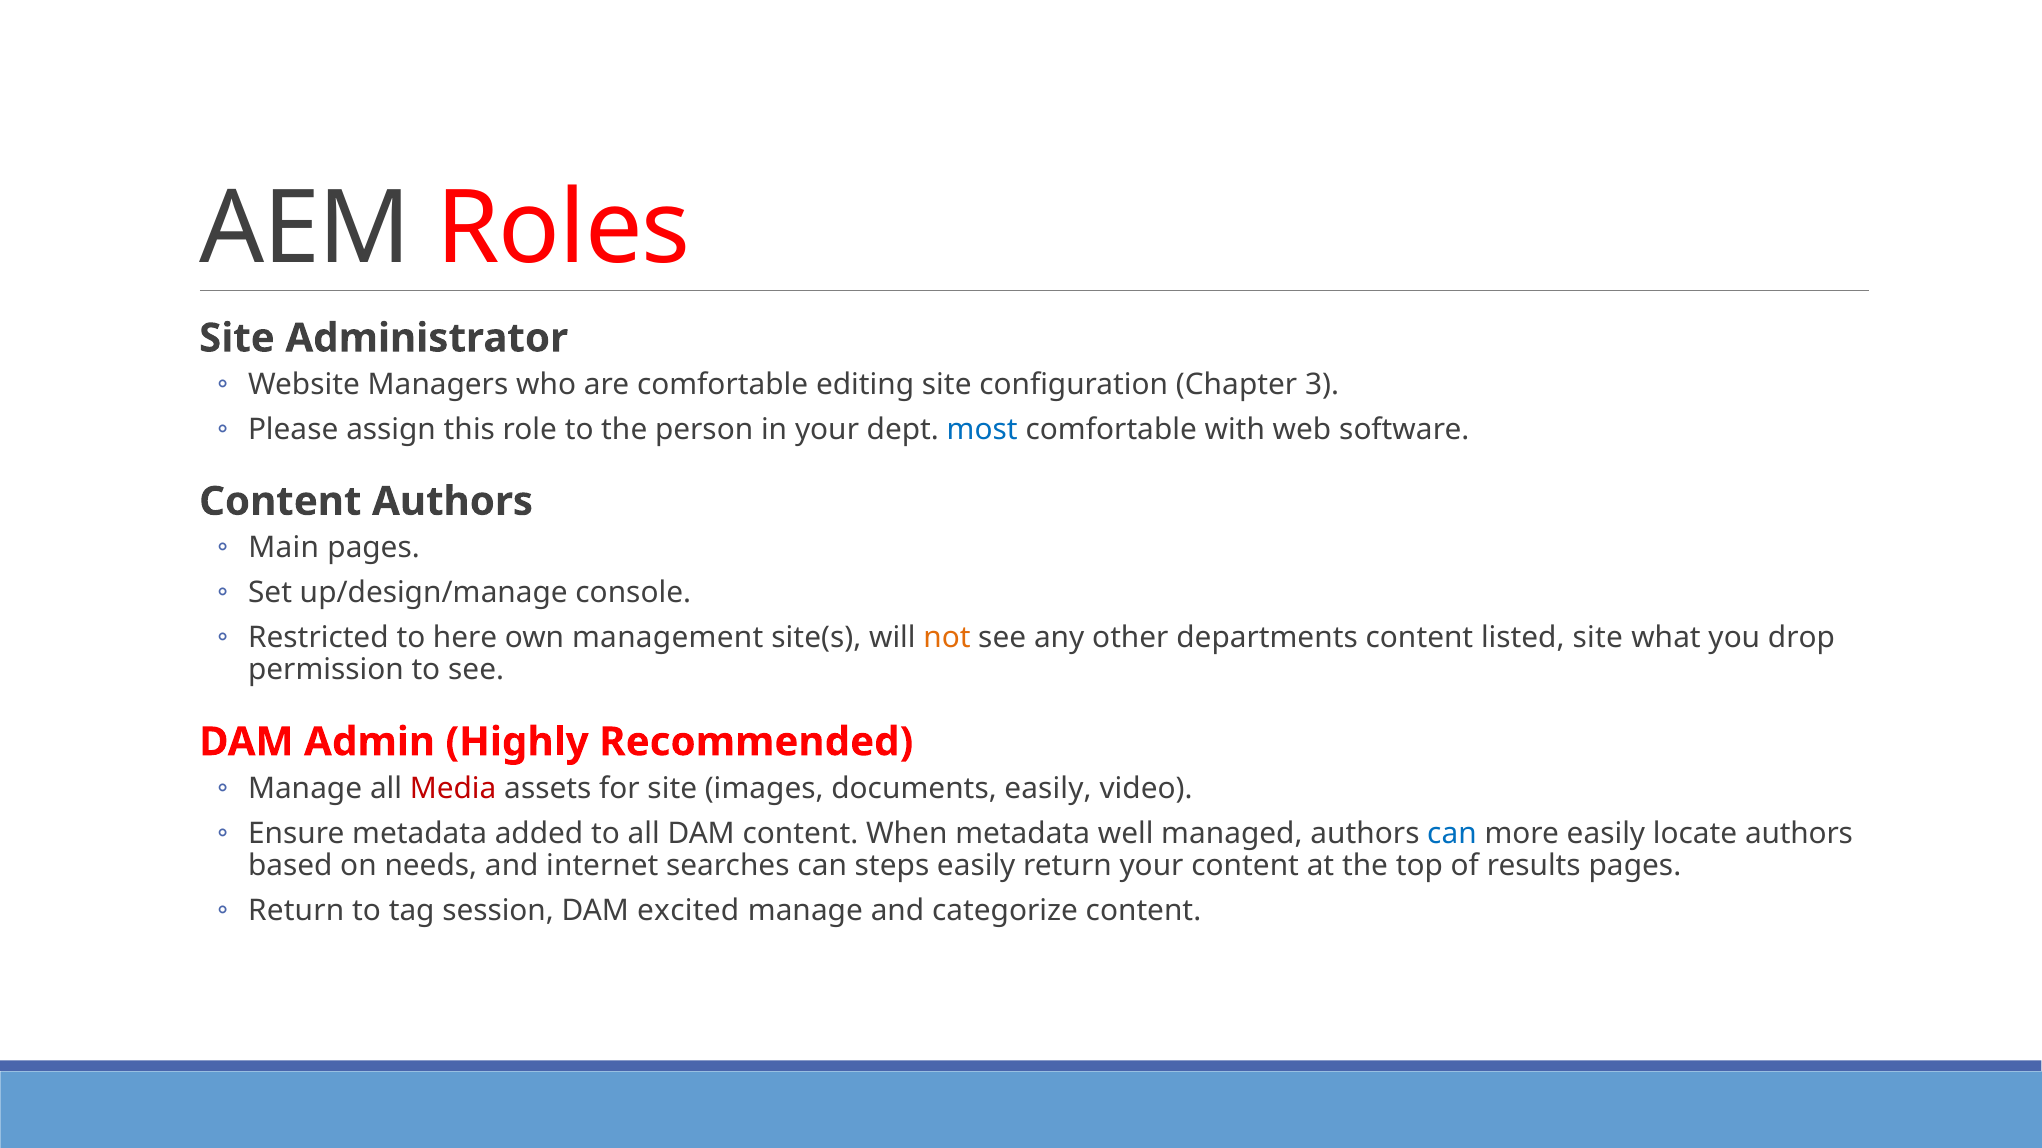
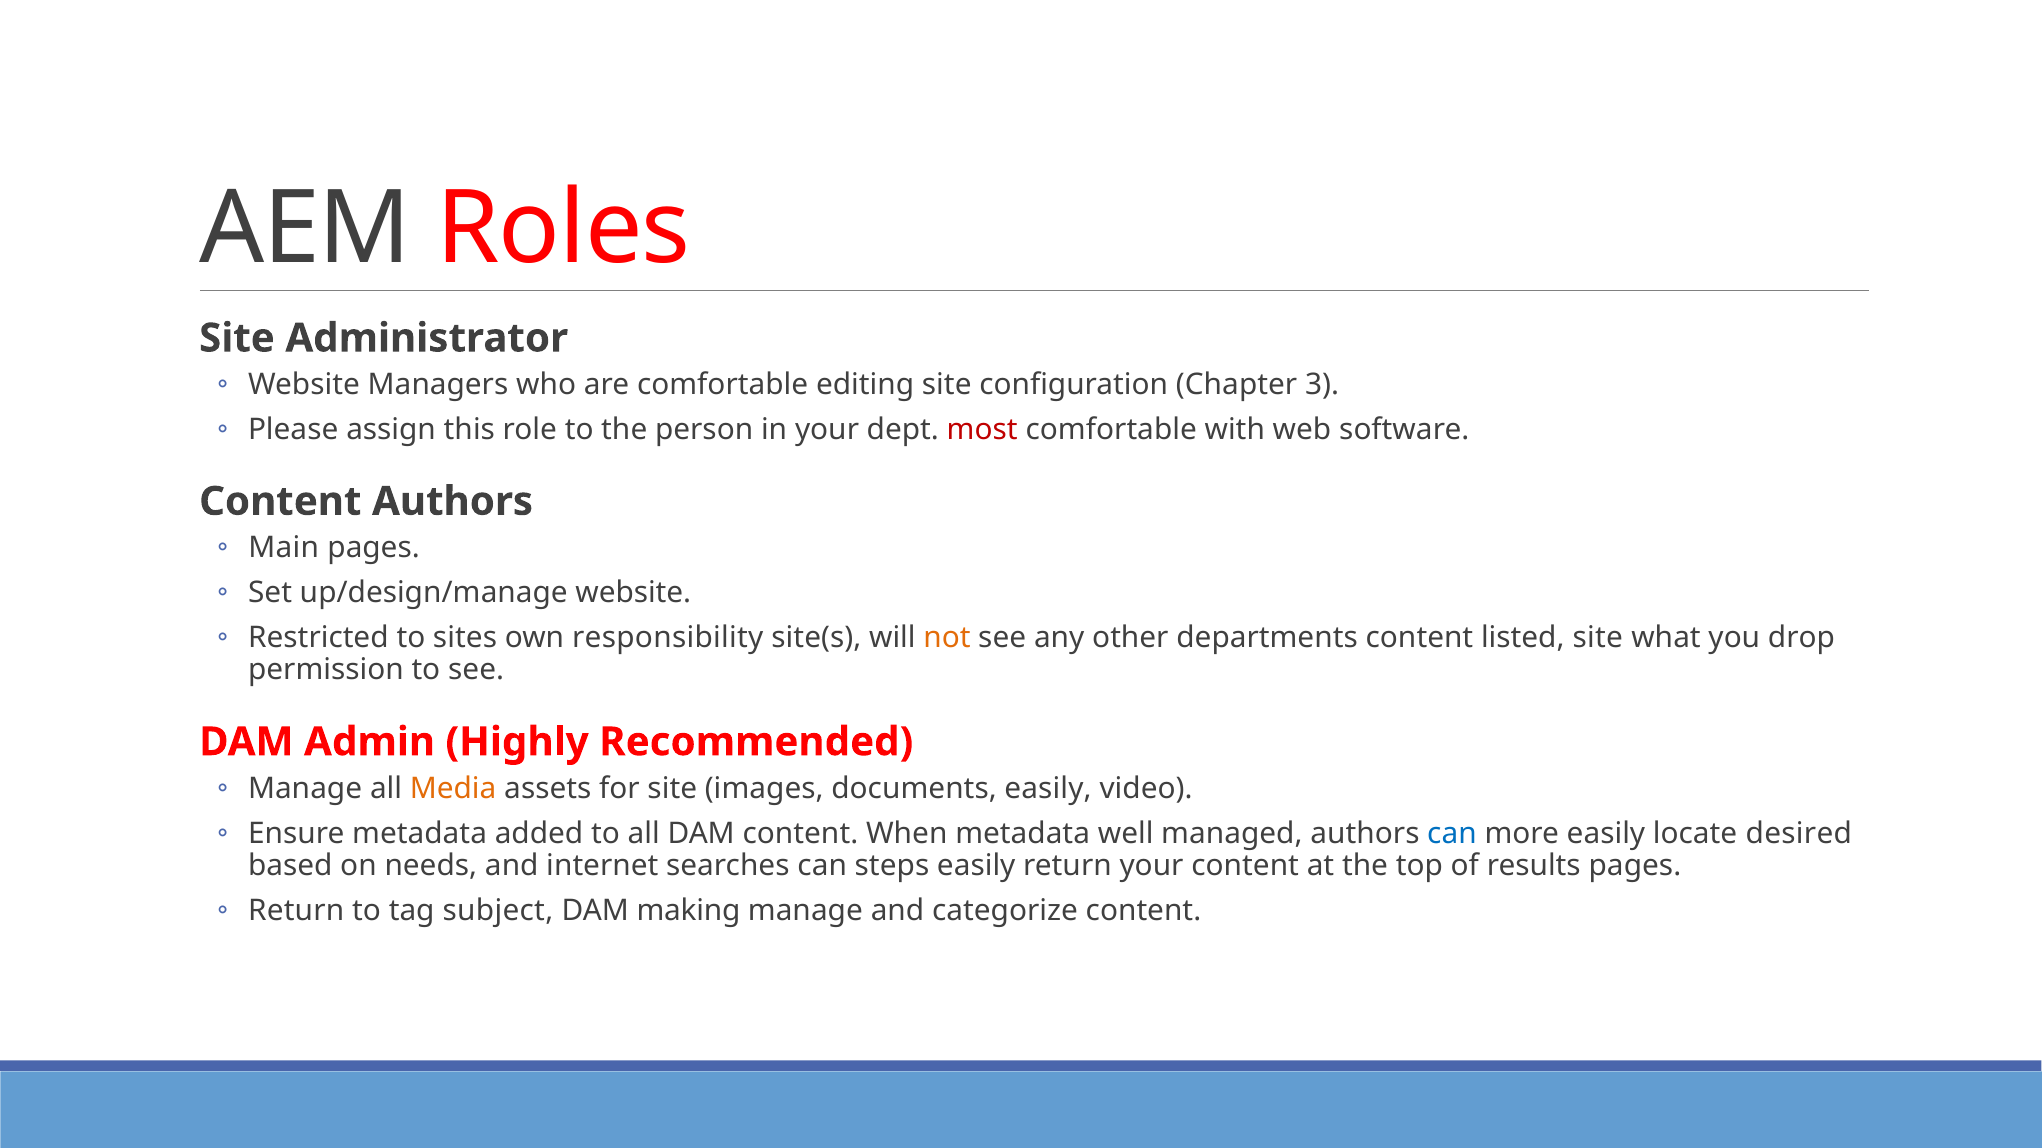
most colour: blue -> red (982, 430)
up/design/manage console: console -> website (633, 593)
here: here -> sites (465, 638)
management: management -> responsibility (668, 638)
Media colour: red -> orange (453, 789)
locate authors: authors -> desired (1799, 834)
session: session -> subject (498, 911)
excited: excited -> making (688, 911)
